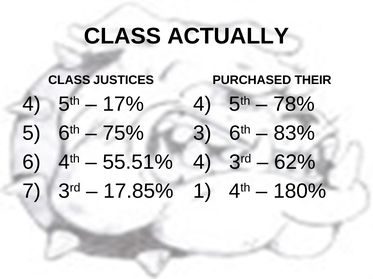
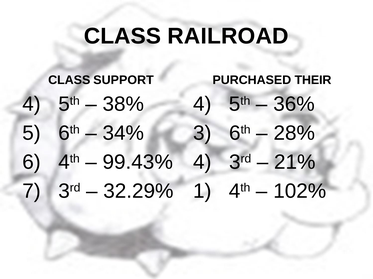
ACTUALLY: ACTUALLY -> RAILROAD (228, 36)
JUSTICES: JUSTICES -> SUPPORT (124, 80)
17%: 17% -> 38% (123, 104)
78%: 78% -> 36% (294, 104)
75%: 75% -> 34% (123, 133)
83%: 83% -> 28% (294, 133)
55.51%: 55.51% -> 99.43% (138, 162)
62%: 62% -> 21% (295, 162)
17.85%: 17.85% -> 32.29% (138, 191)
180%: 180% -> 102% (300, 191)
